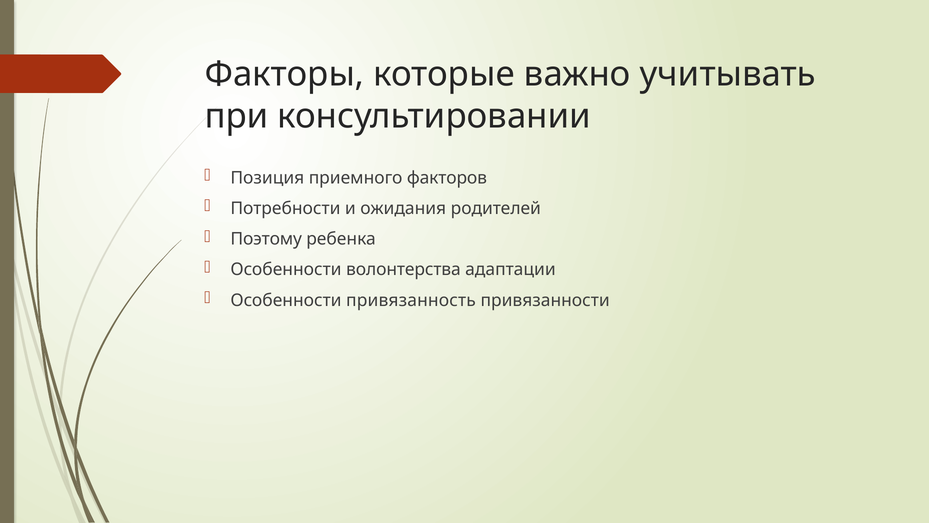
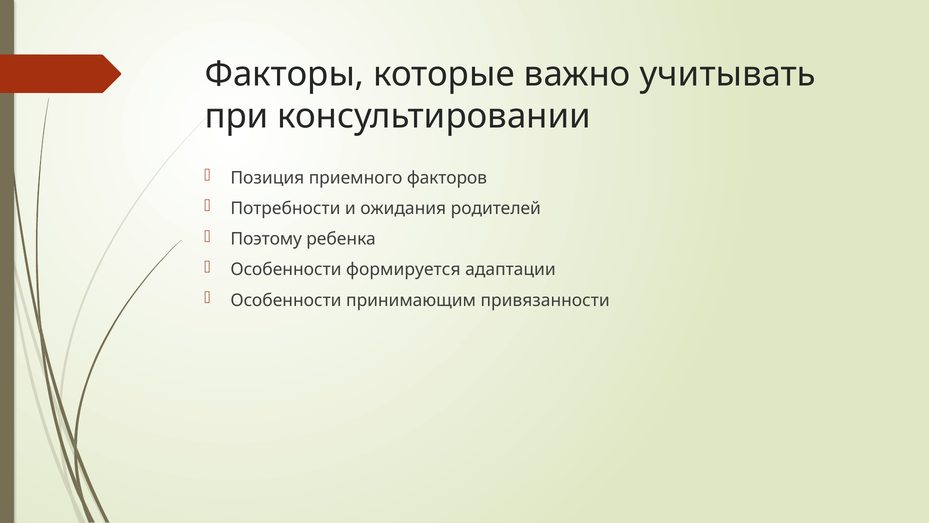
волонтерства: волонтерства -> формируется (403, 269)
привязанность: привязанность -> принимающим (411, 300)
